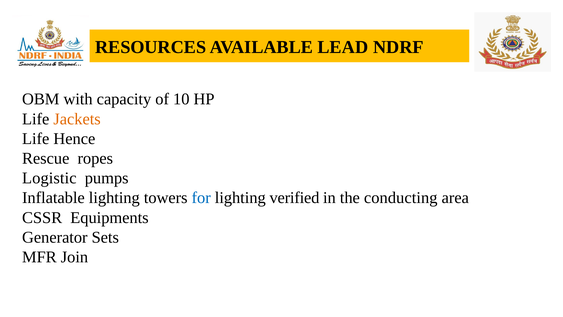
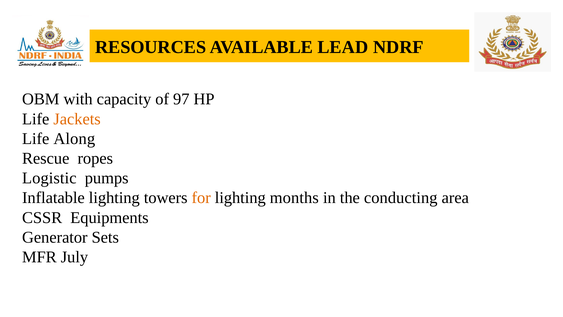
10: 10 -> 97 (181, 99)
Hence: Hence -> Along (74, 139)
for colour: blue -> orange (201, 198)
verified: verified -> months (294, 198)
Join: Join -> July (74, 257)
